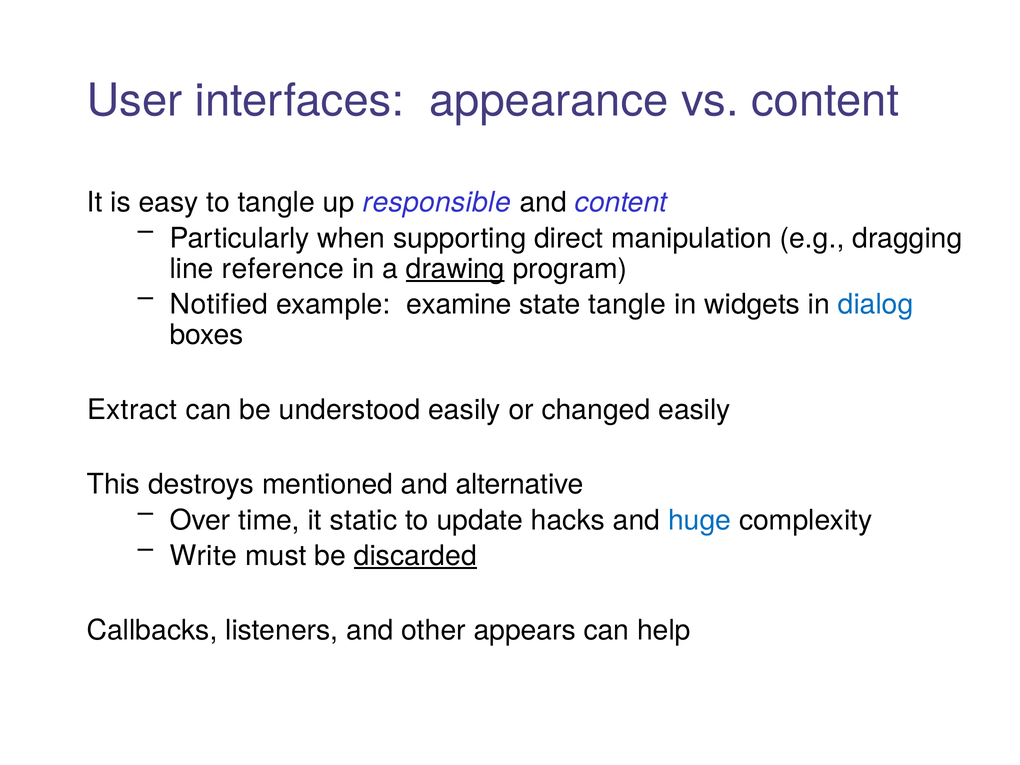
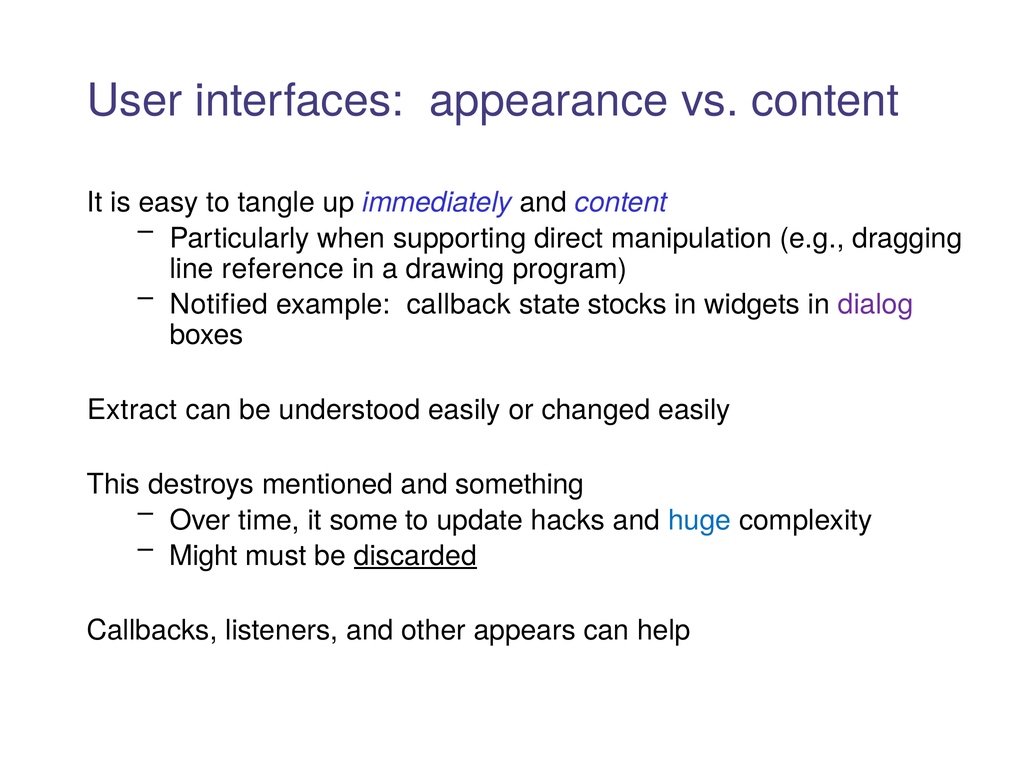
responsible: responsible -> immediately (437, 203)
drawing underline: present -> none (455, 269)
examine: examine -> callback (459, 305)
state tangle: tangle -> stocks (627, 305)
dialog colour: blue -> purple (876, 305)
alternative: alternative -> something (520, 485)
static: static -> some (364, 520)
Write: Write -> Might (204, 556)
